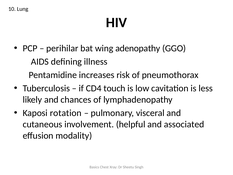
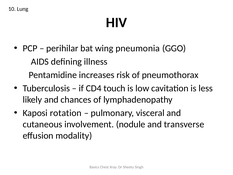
adenopathy: adenopathy -> pneumonia (138, 48)
helpful: helpful -> nodule (131, 124)
associated: associated -> transverse (184, 124)
